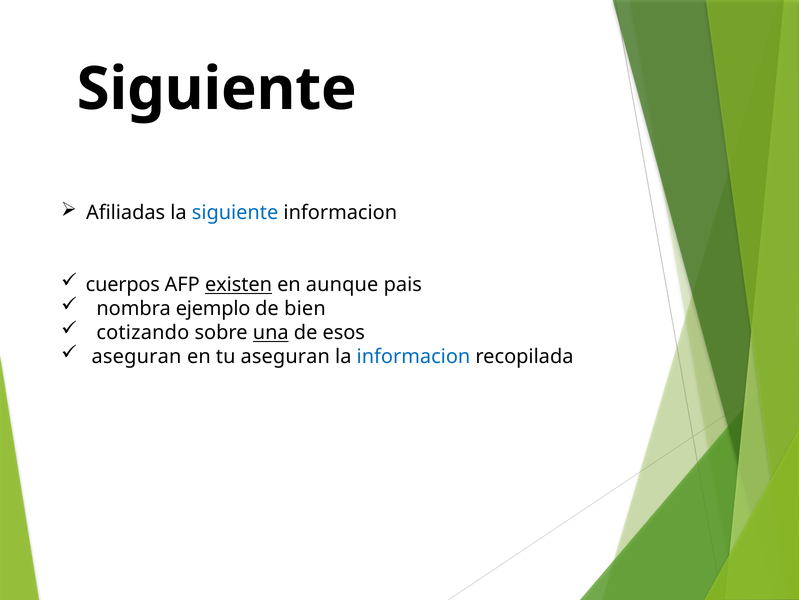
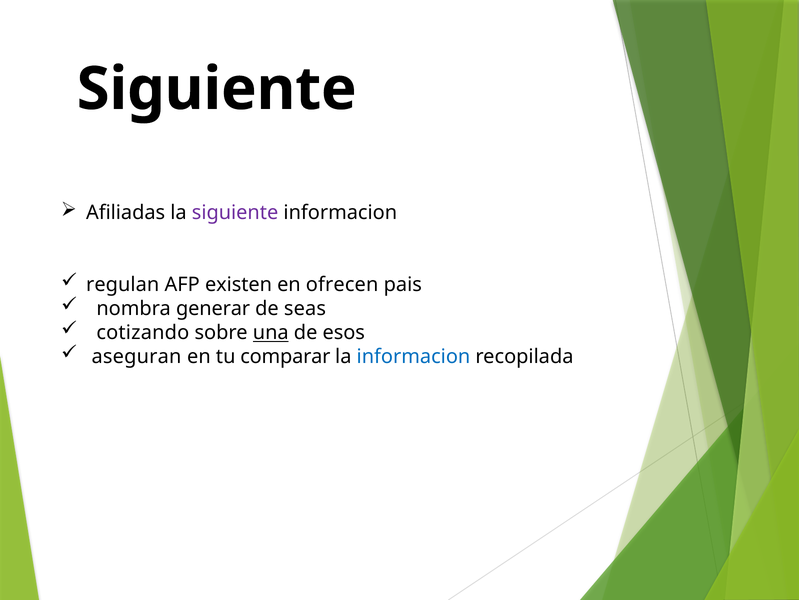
siguiente colour: blue -> purple (235, 213)
cuerpos: cuerpos -> regulan (123, 285)
existen underline: present -> none (239, 285)
aunque: aunque -> ofrecen (342, 285)
ejemplo: ejemplo -> generar (213, 308)
bien: bien -> seas (305, 308)
tu aseguran: aseguran -> comparar (285, 356)
